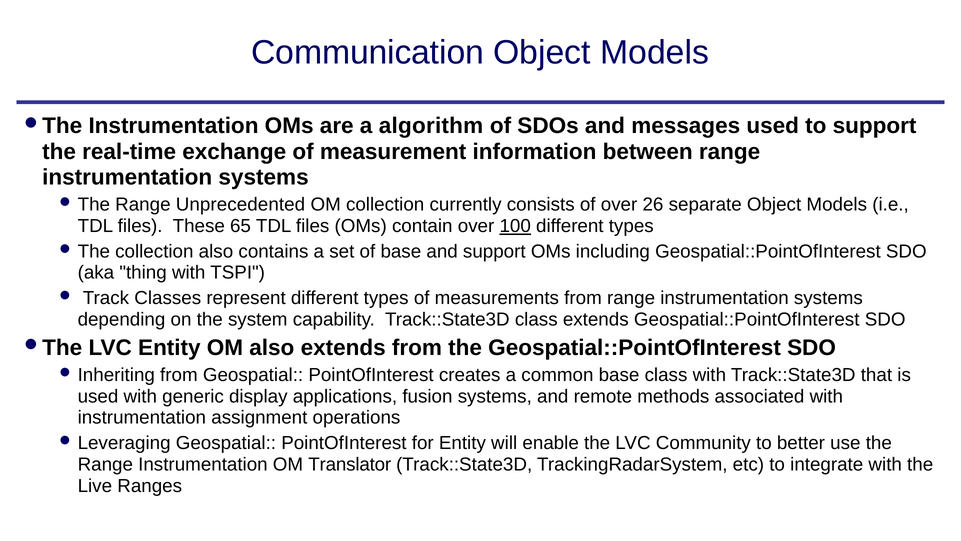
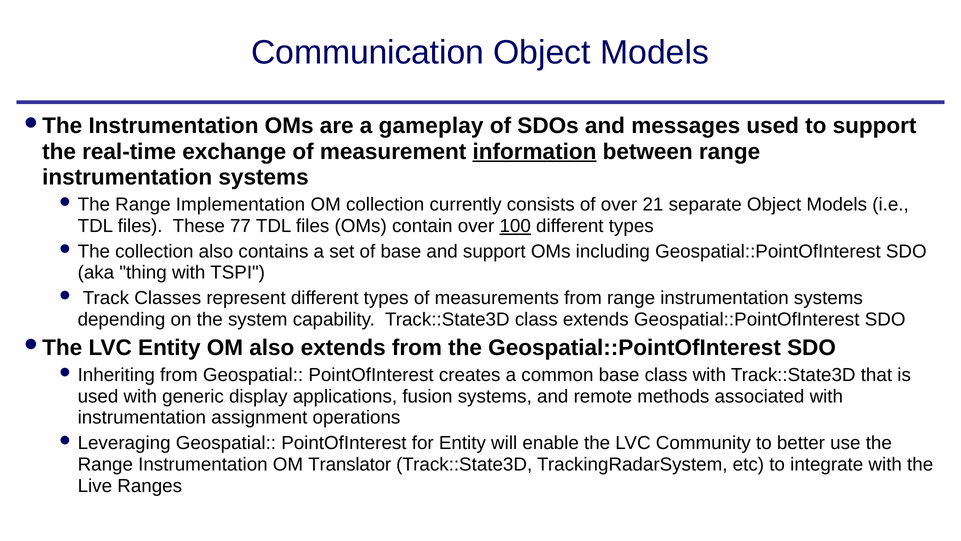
algorithm: algorithm -> gameplay (431, 126)
information underline: none -> present (534, 152)
Unprecedented: Unprecedented -> Implementation (240, 204)
26: 26 -> 21 (653, 204)
65: 65 -> 77 (240, 226)
